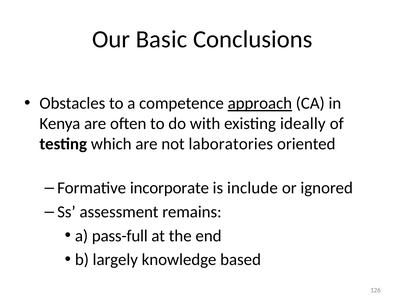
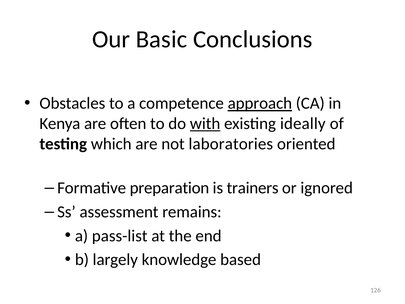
with underline: none -> present (205, 124)
incorporate: incorporate -> preparation (169, 188)
include: include -> trainers (253, 188)
pass-full: pass-full -> pass-list (120, 236)
